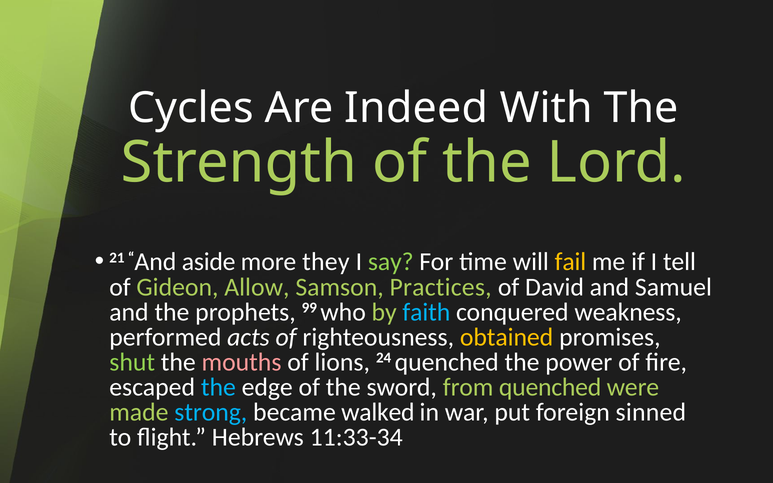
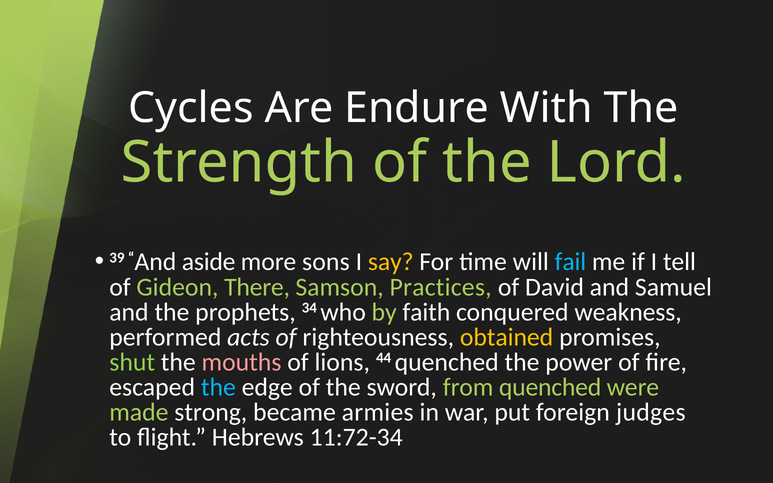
Indeed: Indeed -> Endure (417, 108)
21: 21 -> 39 (117, 258)
they: they -> sons (326, 262)
say colour: light green -> yellow (391, 262)
fail colour: yellow -> light blue (570, 262)
Allow: Allow -> There (257, 287)
99: 99 -> 34 (309, 308)
faith colour: light blue -> white (426, 312)
24: 24 -> 44 (384, 358)
strong colour: light blue -> white (211, 412)
walked: walked -> armies (378, 412)
sinned: sinned -> judges (651, 412)
11:33-34: 11:33-34 -> 11:72-34 (356, 437)
